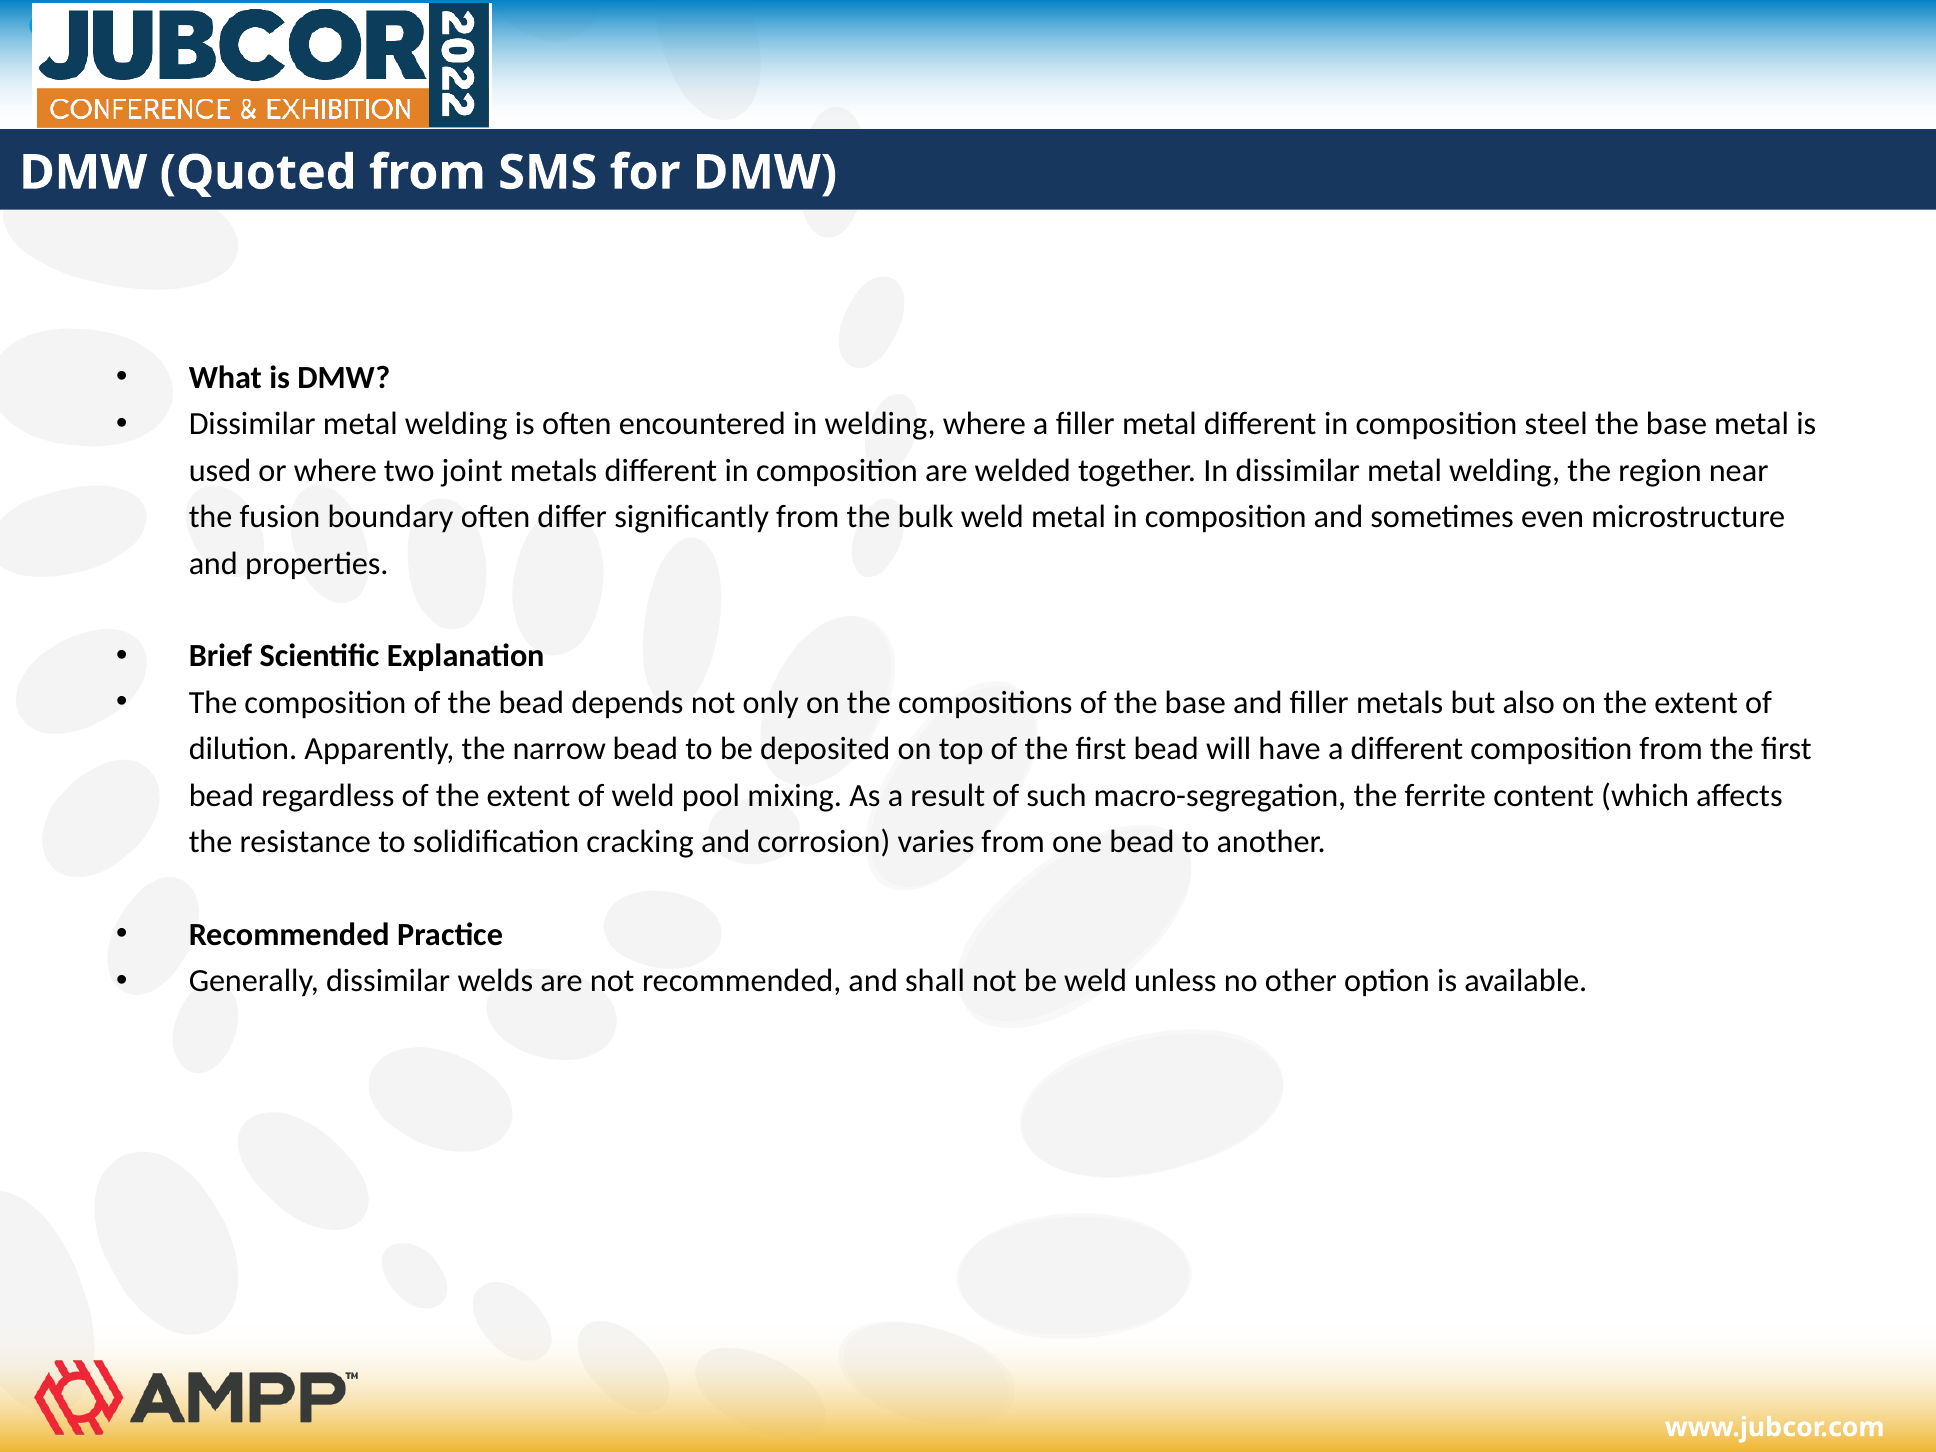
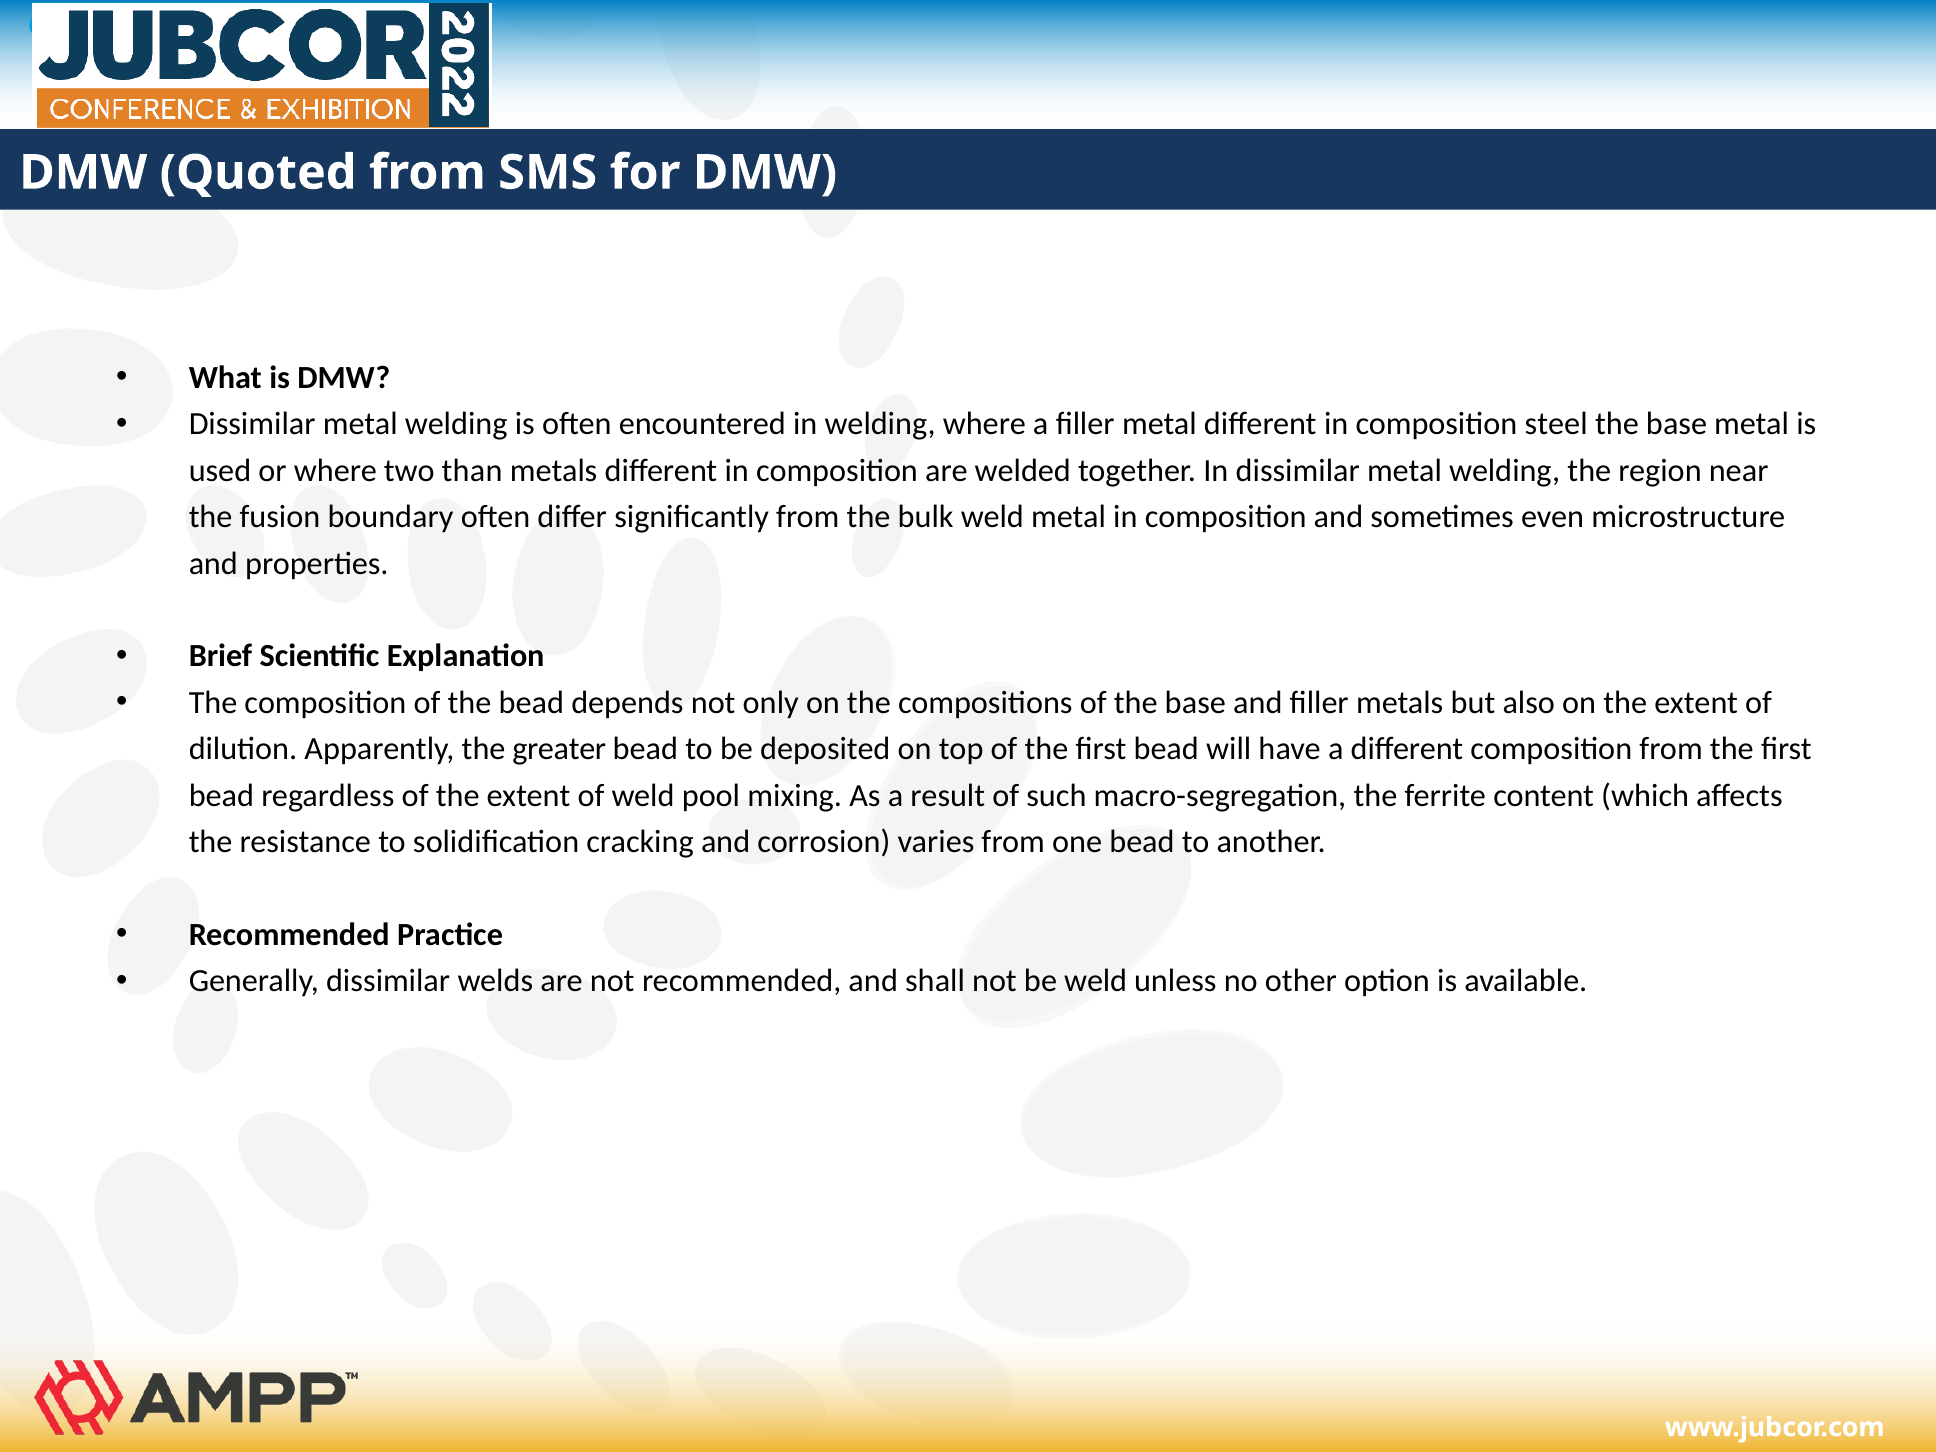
joint: joint -> than (472, 471)
narrow: narrow -> greater (559, 749)
